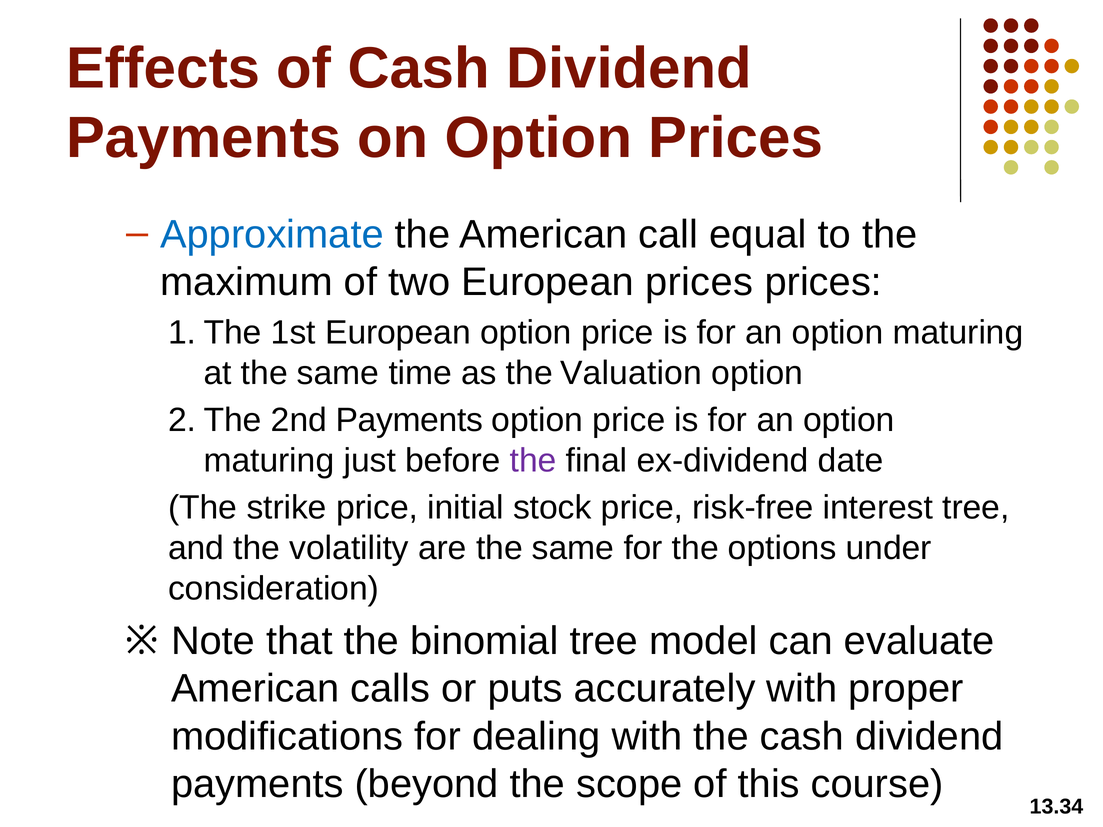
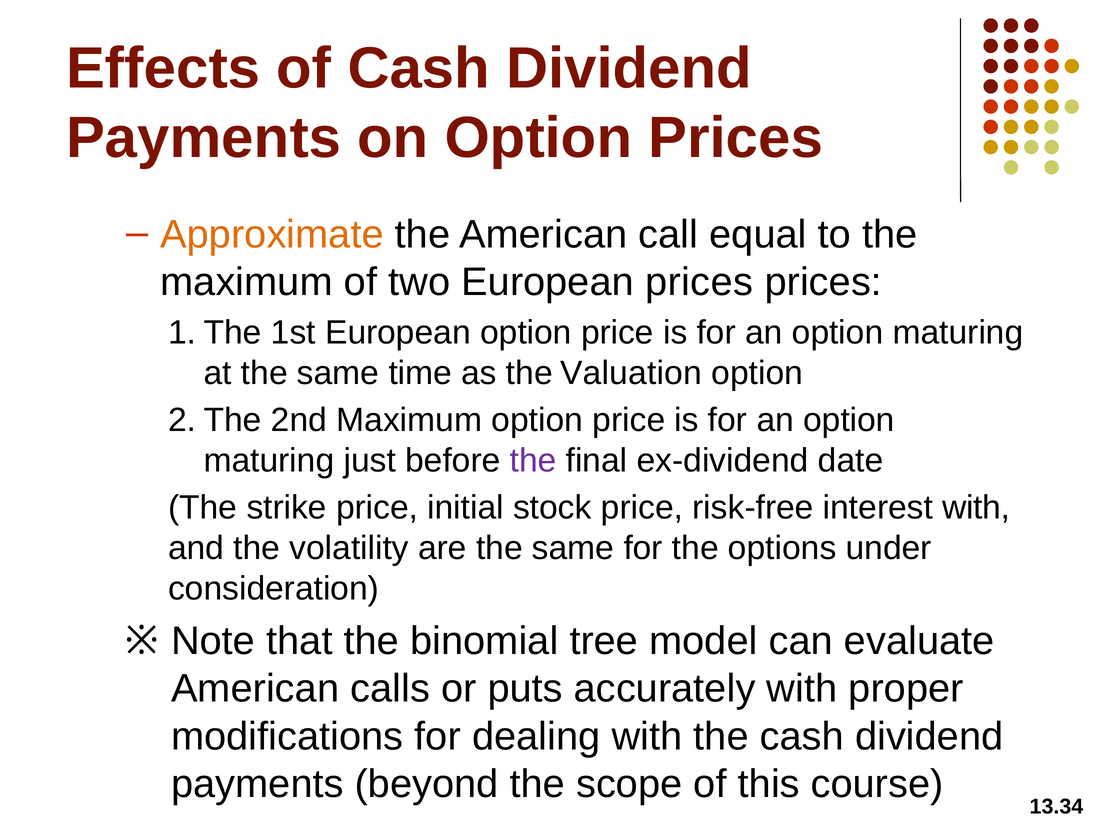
Approximate colour: blue -> orange (272, 234)
2nd Payments: Payments -> Maximum (409, 420)
interest tree: tree -> with (976, 508)
